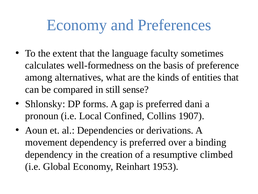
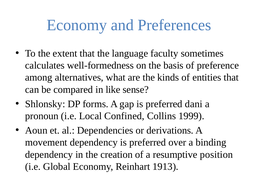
still: still -> like (113, 89)
1907: 1907 -> 1999 (191, 116)
climbed: climbed -> position (217, 154)
1953: 1953 -> 1913 (166, 166)
